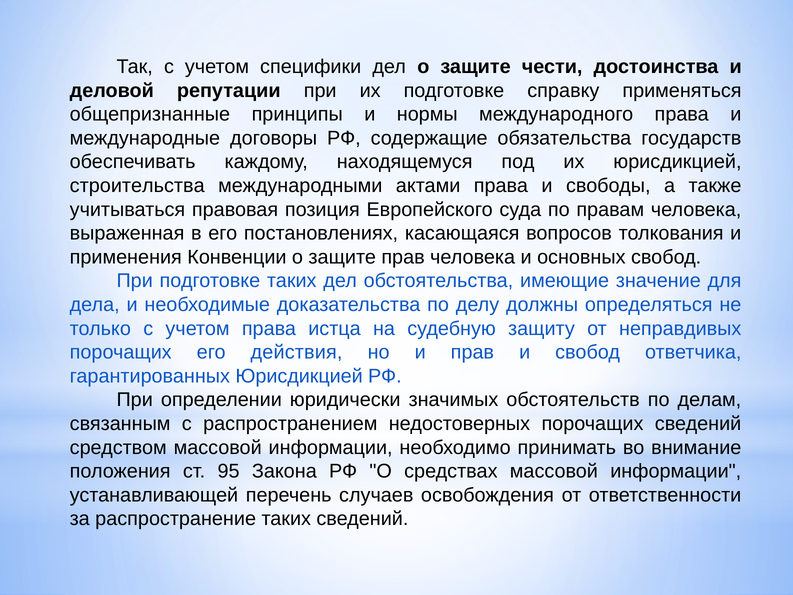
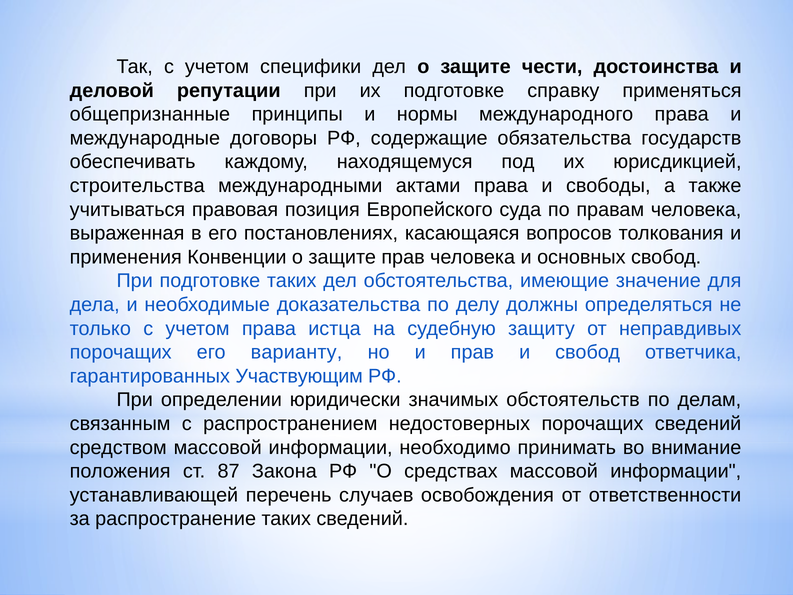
действия: действия -> варианту (297, 352)
гарантированных Юрисдикцией: Юрисдикцией -> Участвующим (299, 376)
95: 95 -> 87 (229, 471)
